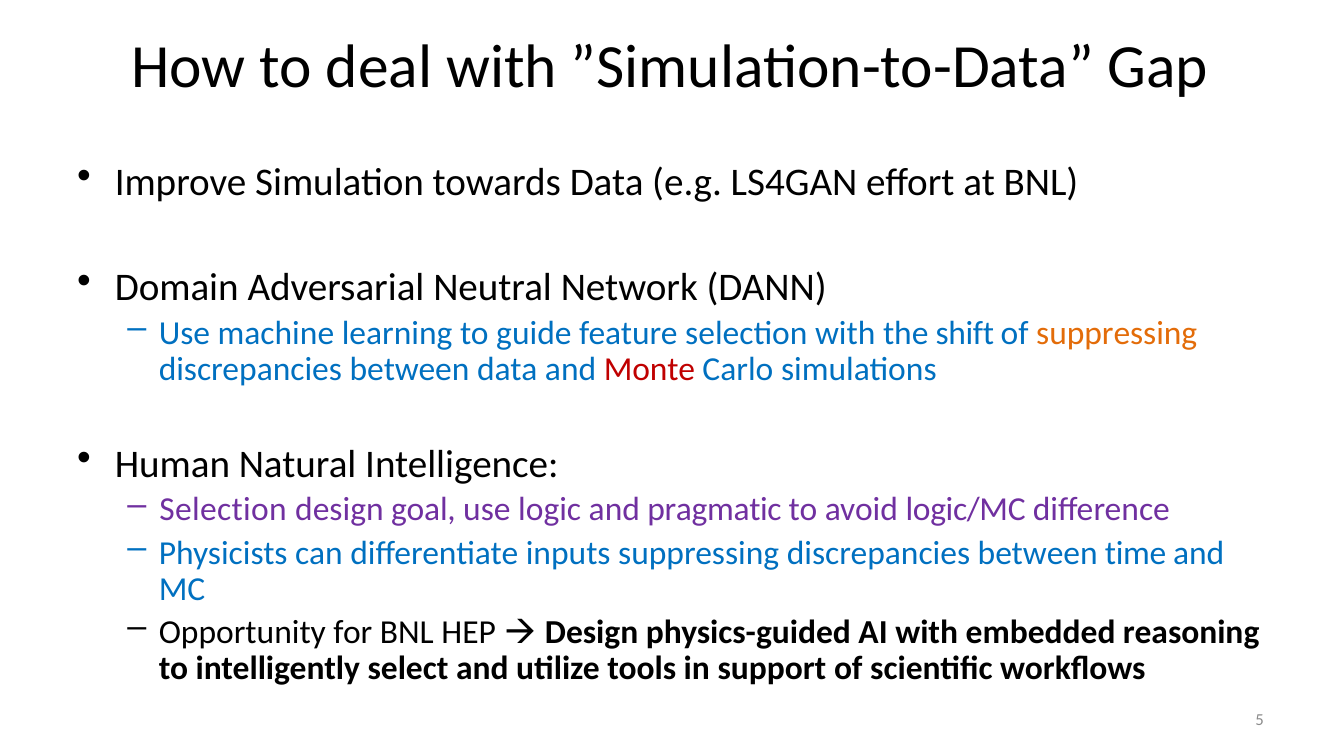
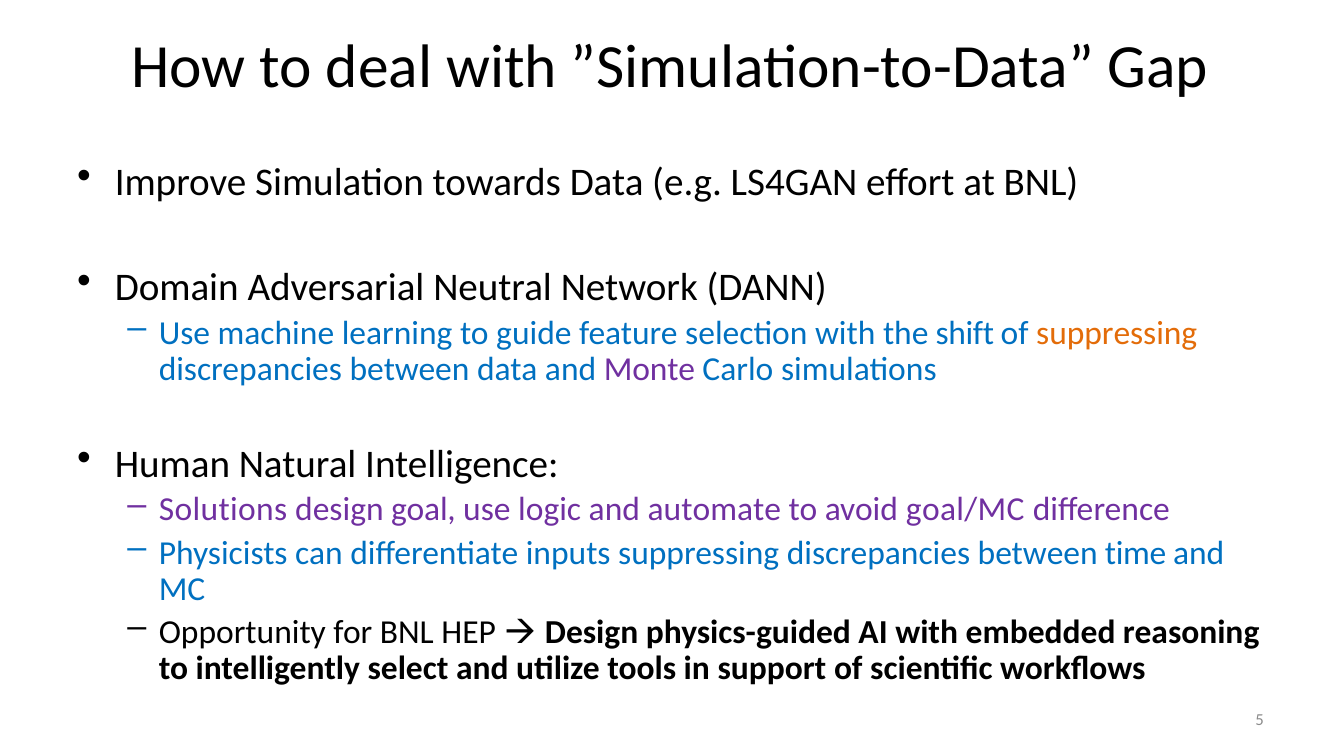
Monte colour: red -> purple (649, 369)
Selection: Selection -> Solutions (223, 510)
pragmatic: pragmatic -> automate (714, 510)
logic/MC: logic/MC -> goal/MC (965, 510)
